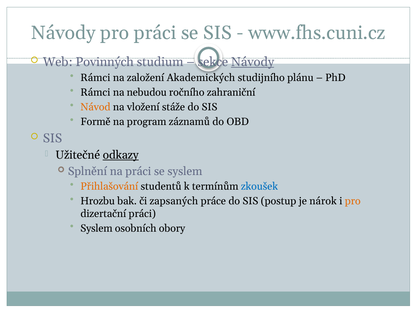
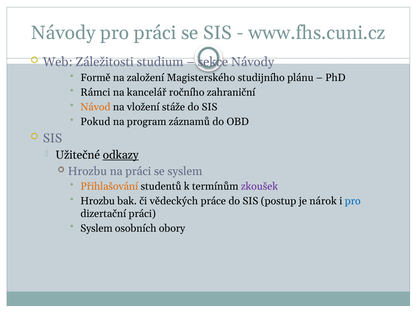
Povinných: Povinných -> Záležitosti (105, 62)
Návody underline: present -> none (253, 62)
Rámci: Rámci -> Formě (95, 78)
Akademických: Akademických -> Magisterského (201, 78)
nebudou: nebudou -> kancelář (147, 92)
Formě: Formě -> Pokud (95, 122)
Splnění: Splnění -> Hrozbu (87, 171)
zkoušek colour: blue -> purple (259, 186)
zapsaných: zapsaných -> vědeckých (174, 201)
pro colour: orange -> blue (353, 201)
